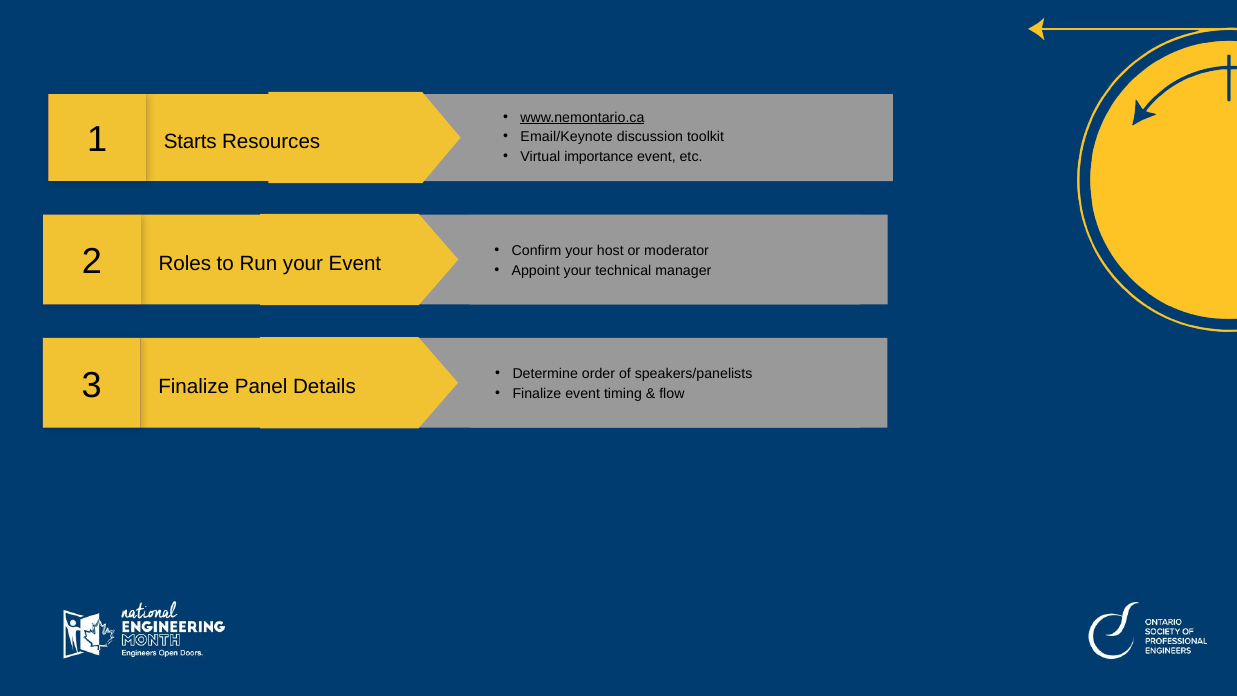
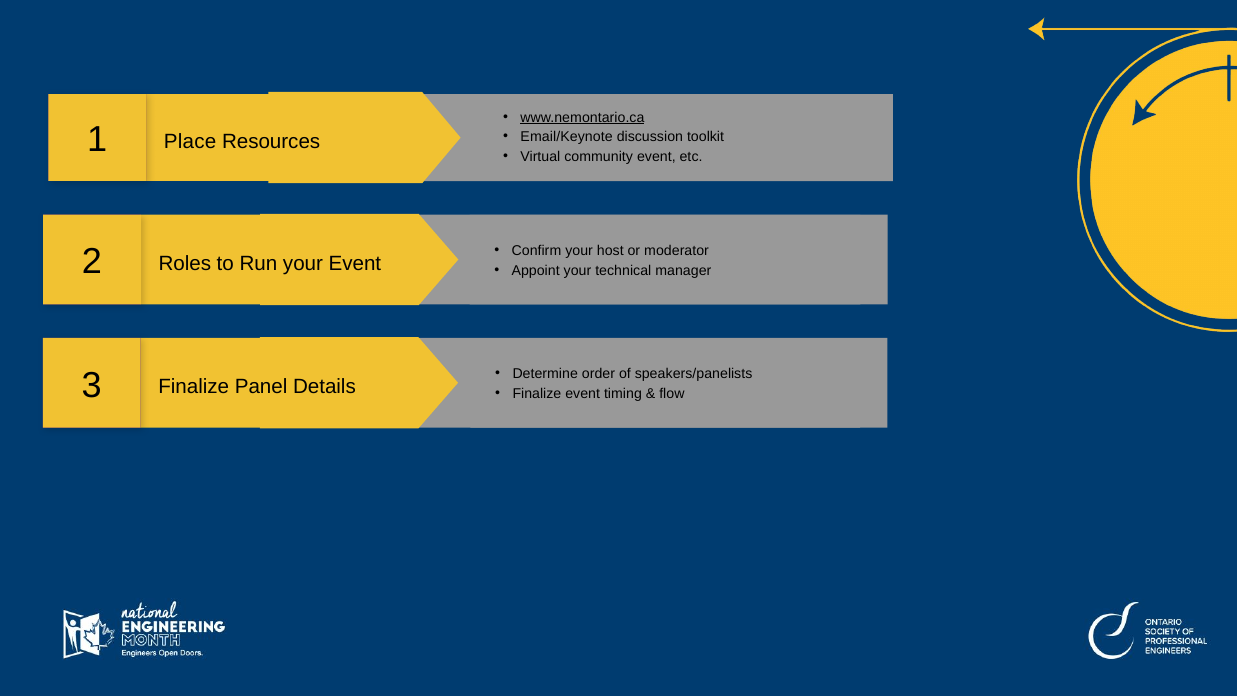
Starts: Starts -> Place (190, 141)
importance: importance -> community (599, 156)
